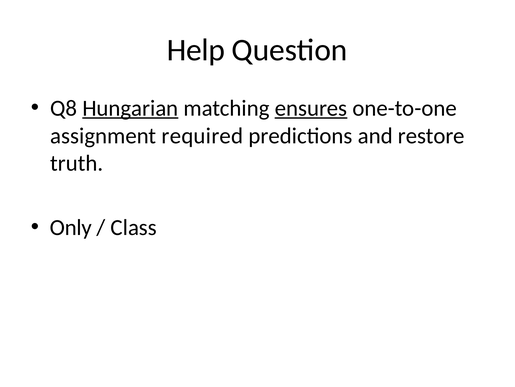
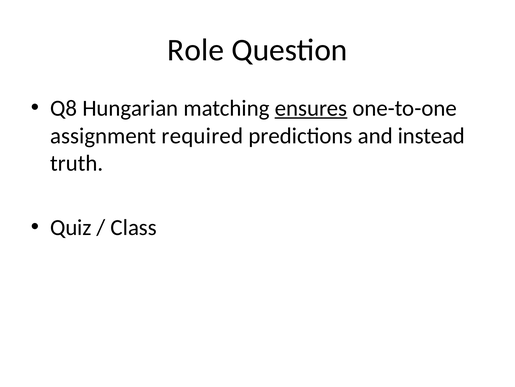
Help: Help -> Role (196, 50)
Hungarian underline: present -> none (130, 108)
restore: restore -> instead (431, 136)
Only: Only -> Quiz (71, 227)
